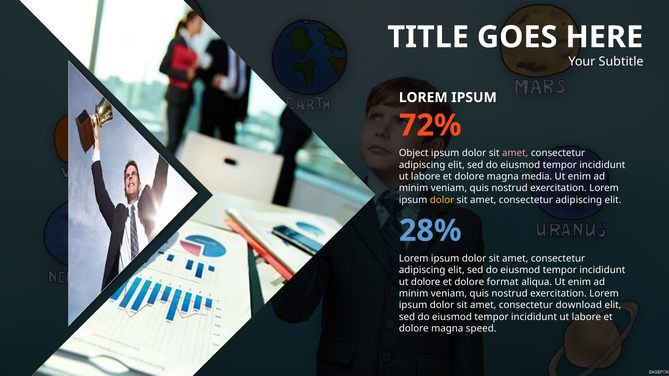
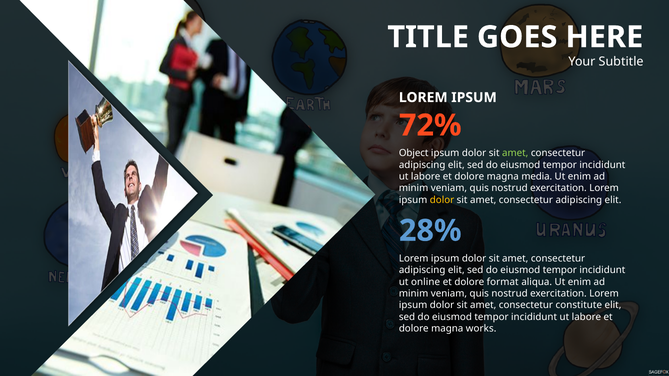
amet colour: pink -> light green (515, 153)
ut dolore: dolore -> online (426, 282)
download: download -> constitute (579, 306)
speed: speed -> works (481, 329)
